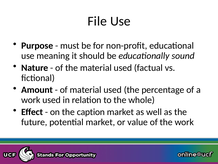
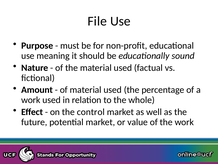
caption: caption -> control (91, 112)
